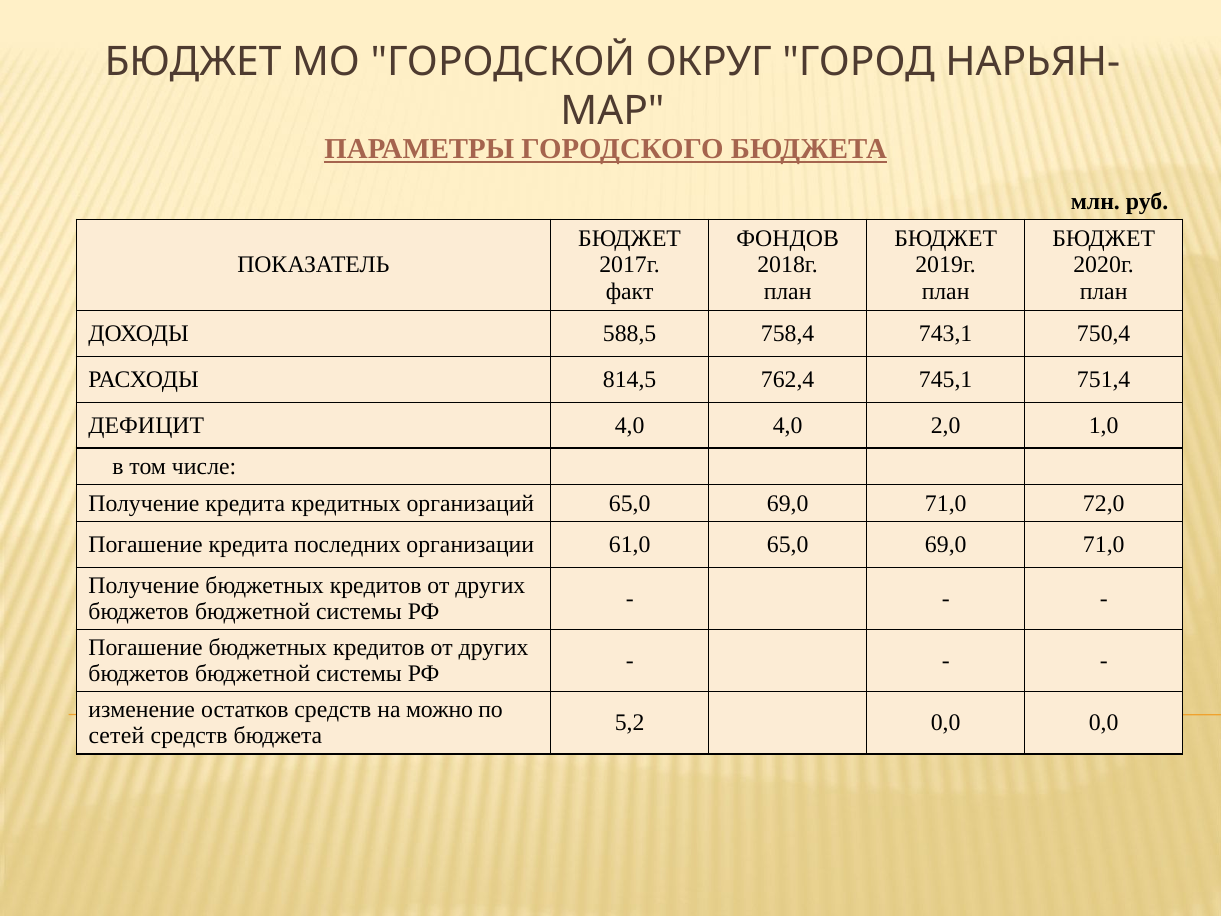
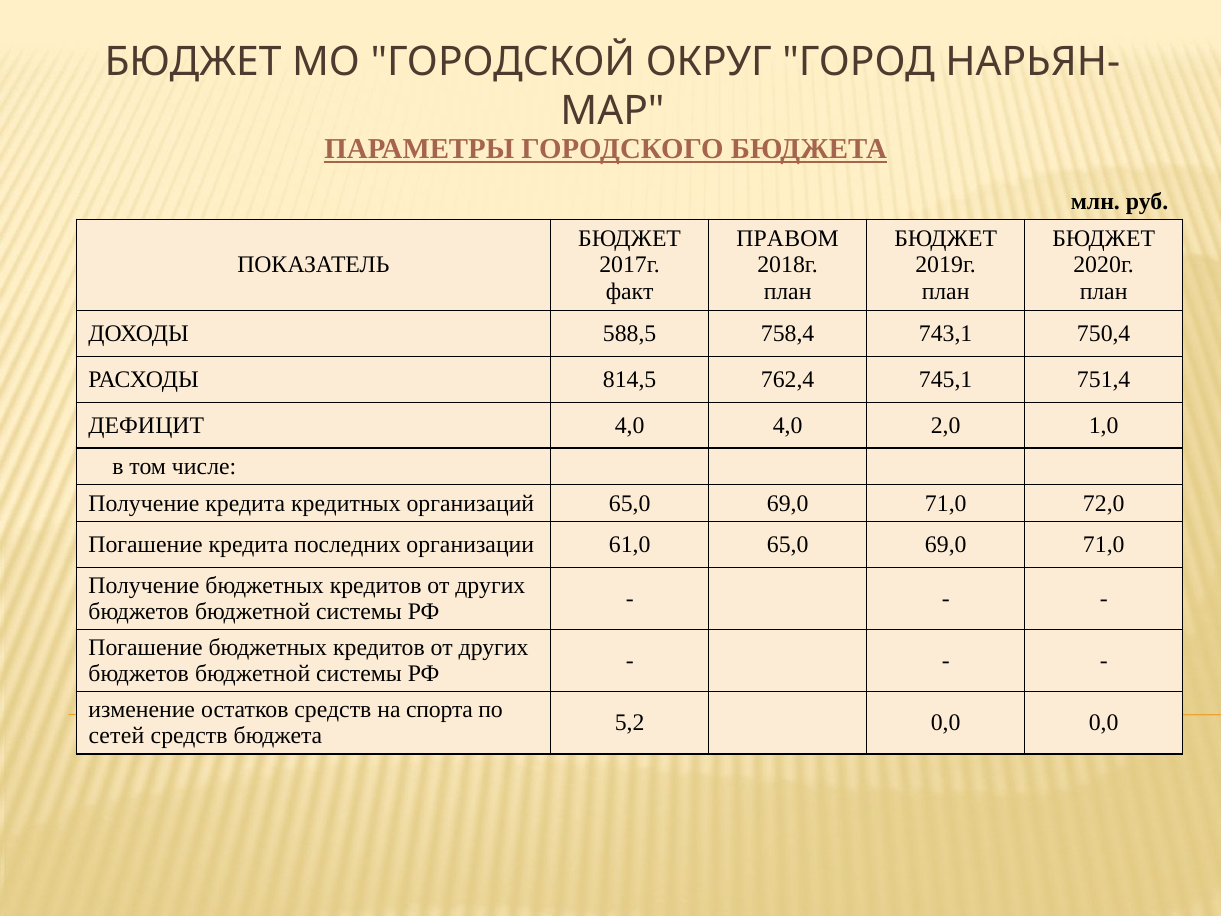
ФОНДОВ: ФОНДОВ -> ПРАВОМ (788, 239)
можно: можно -> спорта (439, 710)
